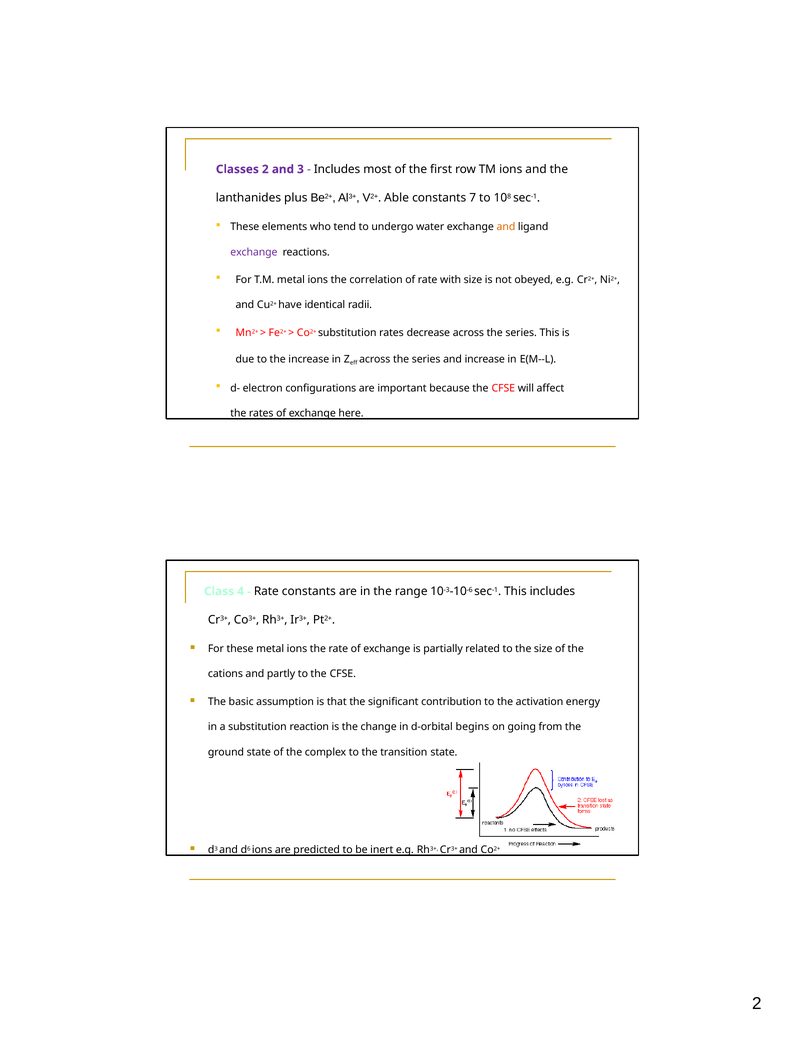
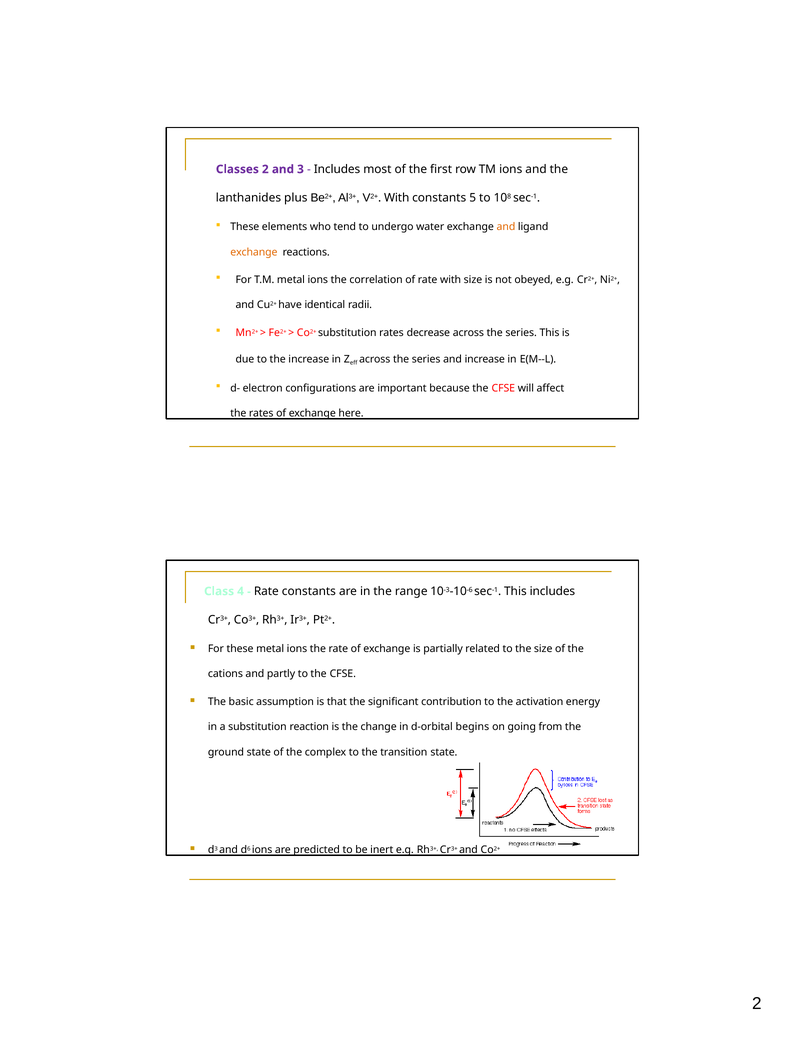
V2+ Able: Able -> With (397, 198)
7: 7 -> 5 (473, 198)
exchange colour: purple -> orange (254, 252)
